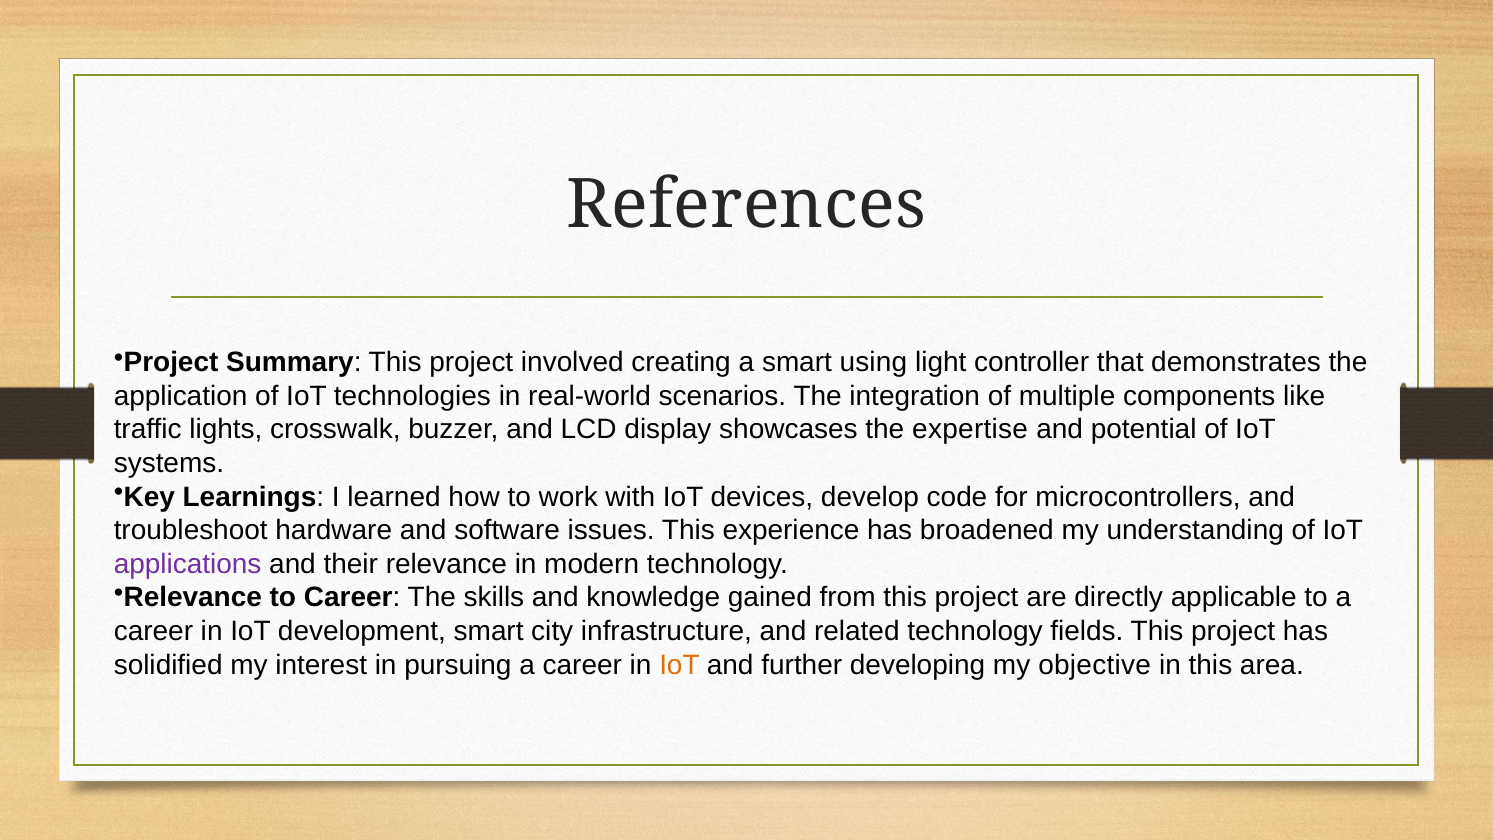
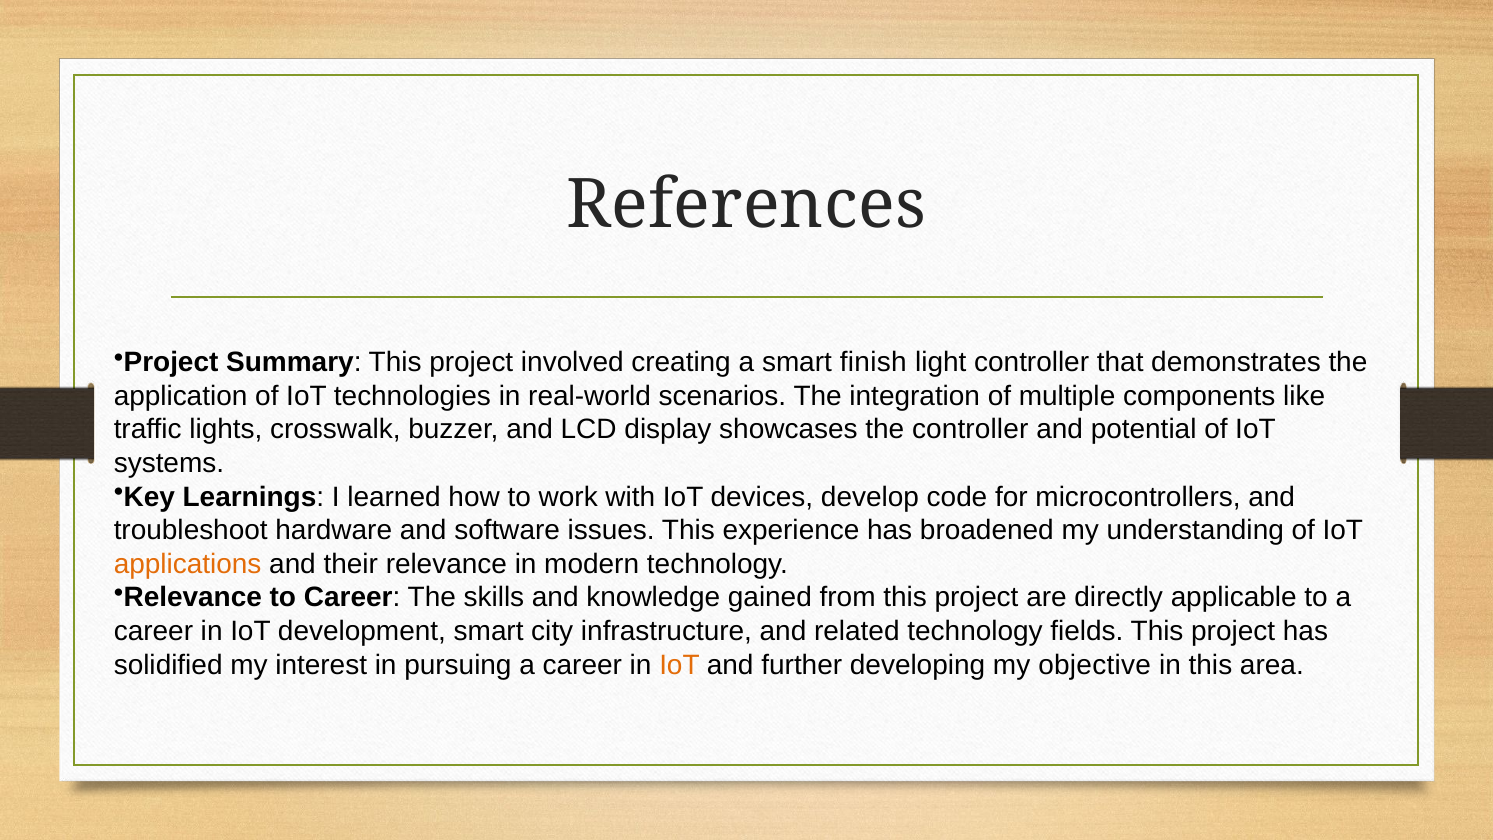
using: using -> finish (873, 362)
the expertise: expertise -> controller (970, 429)
applications colour: purple -> orange (188, 564)
